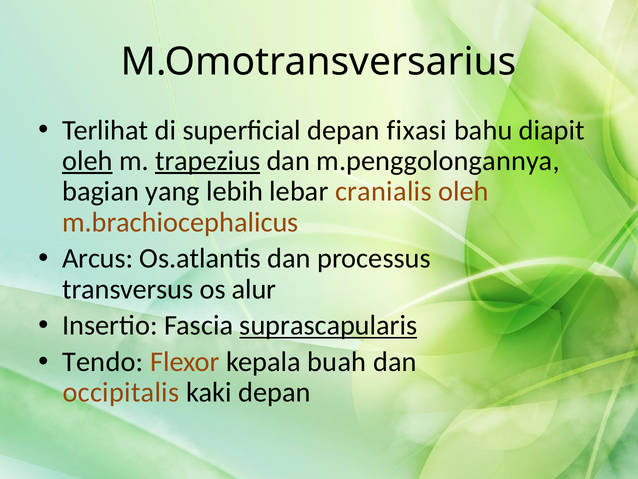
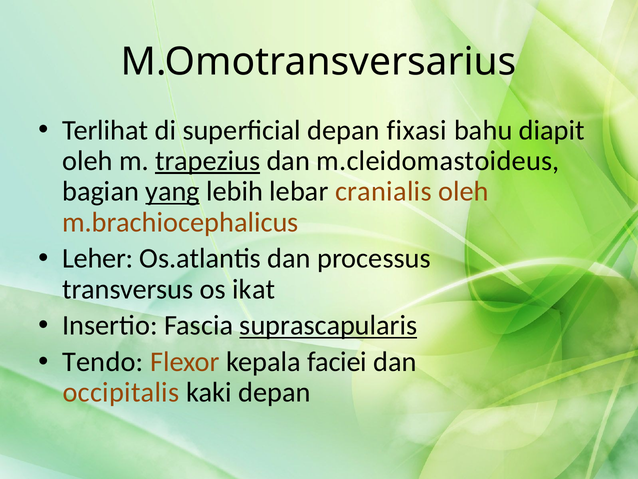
oleh underline: present -> none (87, 161)
m.penggolongannya: m.penggolongannya -> m.cleidomastoideus (438, 161)
yang underline: none -> present (173, 191)
Arcus: Arcus -> Leher (98, 258)
alur: alur -> ikat (254, 289)
buah: buah -> faciei (337, 362)
